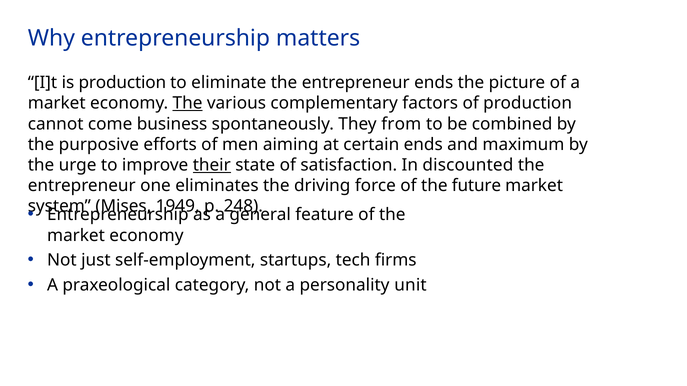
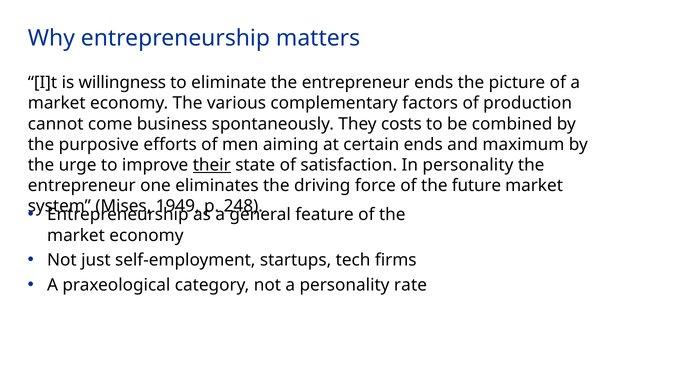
is production: production -> willingness (122, 83)
The underline: present -> none (188, 103)
from: from -> costs (401, 124)
In discounted: discounted -> personality (468, 165)
unit: unit -> rate (411, 285)
